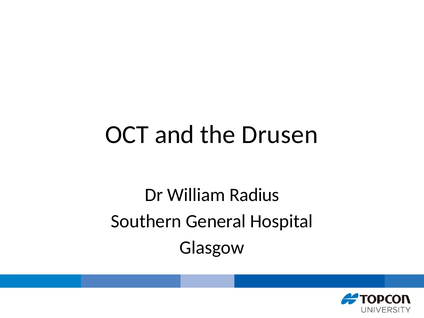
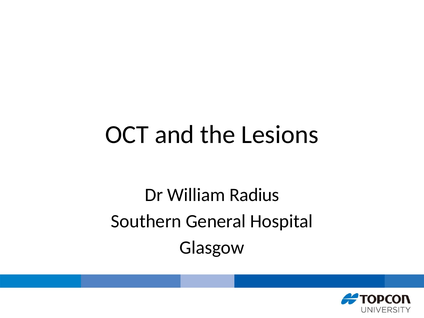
Drusen: Drusen -> Lesions (280, 135)
